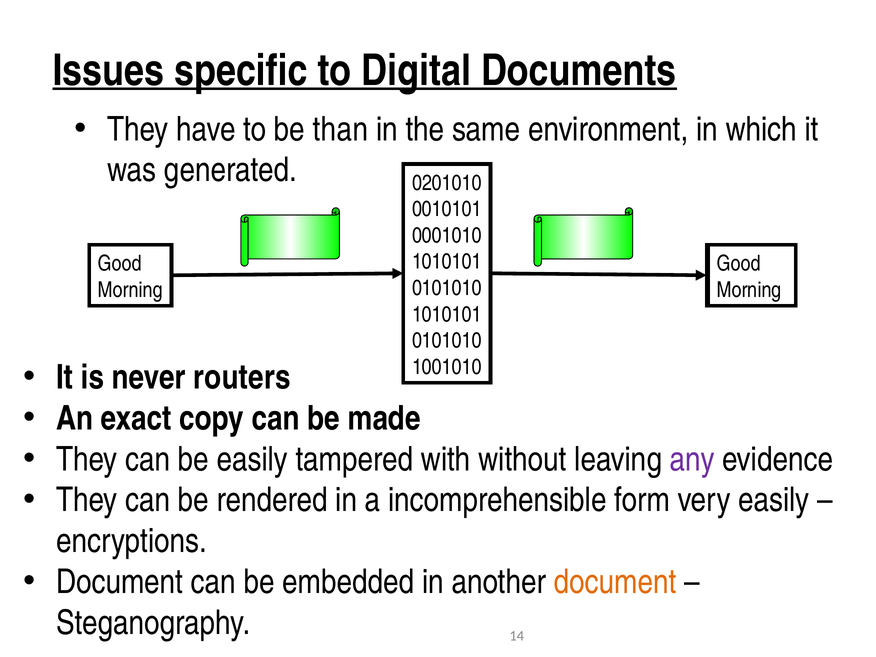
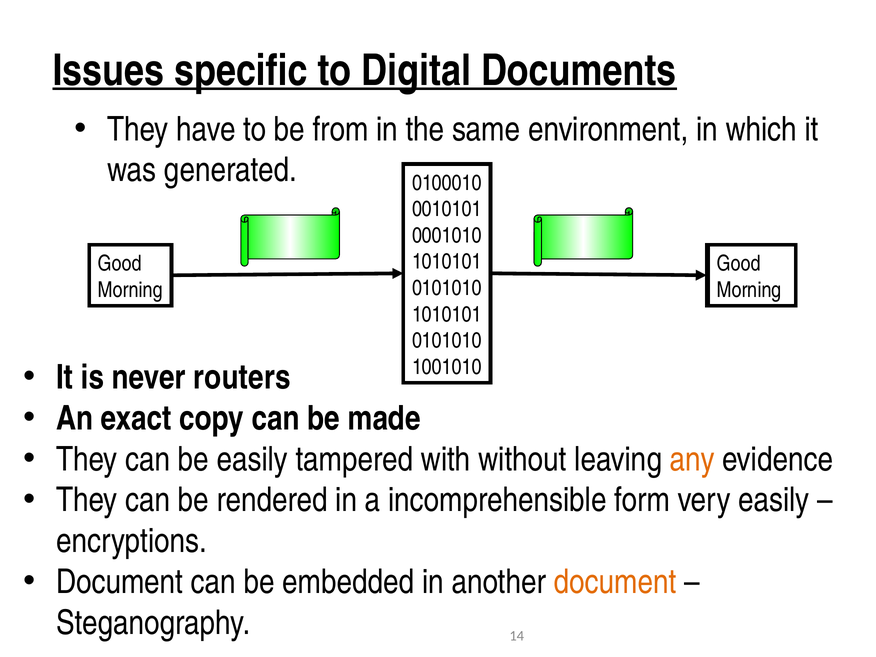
than: than -> from (341, 129)
0201010: 0201010 -> 0100010 (447, 183)
any colour: purple -> orange (692, 459)
